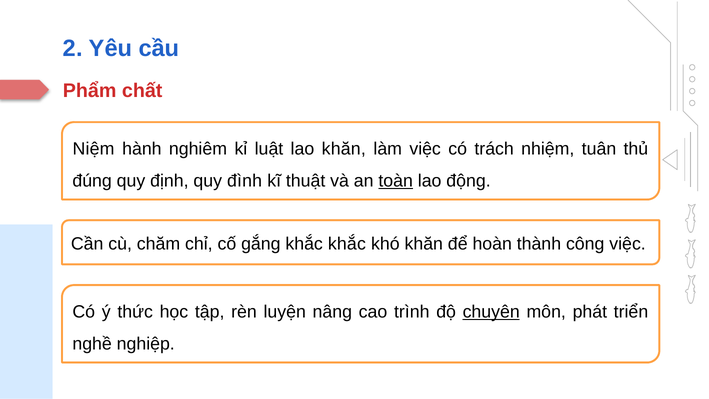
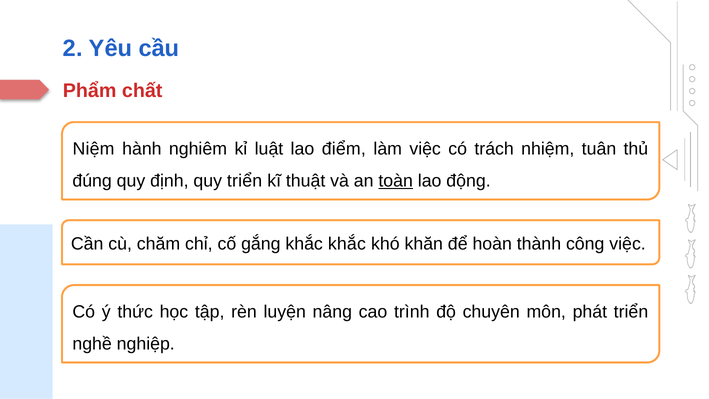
lao khăn: khăn -> điểm (344, 149)
quy đình: đình -> triển (245, 181)
chuyên underline: present -> none (491, 312)
